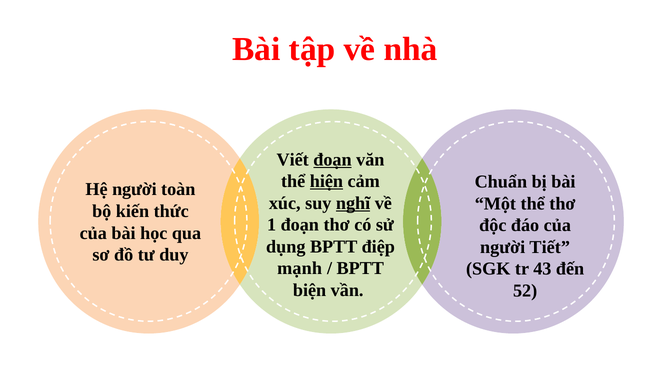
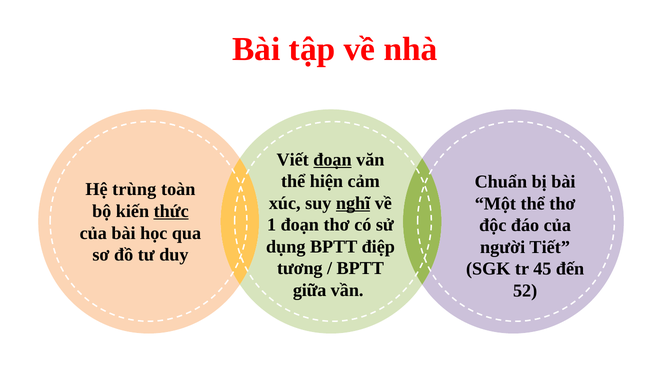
hiện underline: present -> none (326, 181)
Hệ người: người -> trùng (134, 189)
thức underline: none -> present (171, 211)
mạnh: mạnh -> tương (300, 268)
43: 43 -> 45 (542, 269)
biện: biện -> giữa (310, 290)
